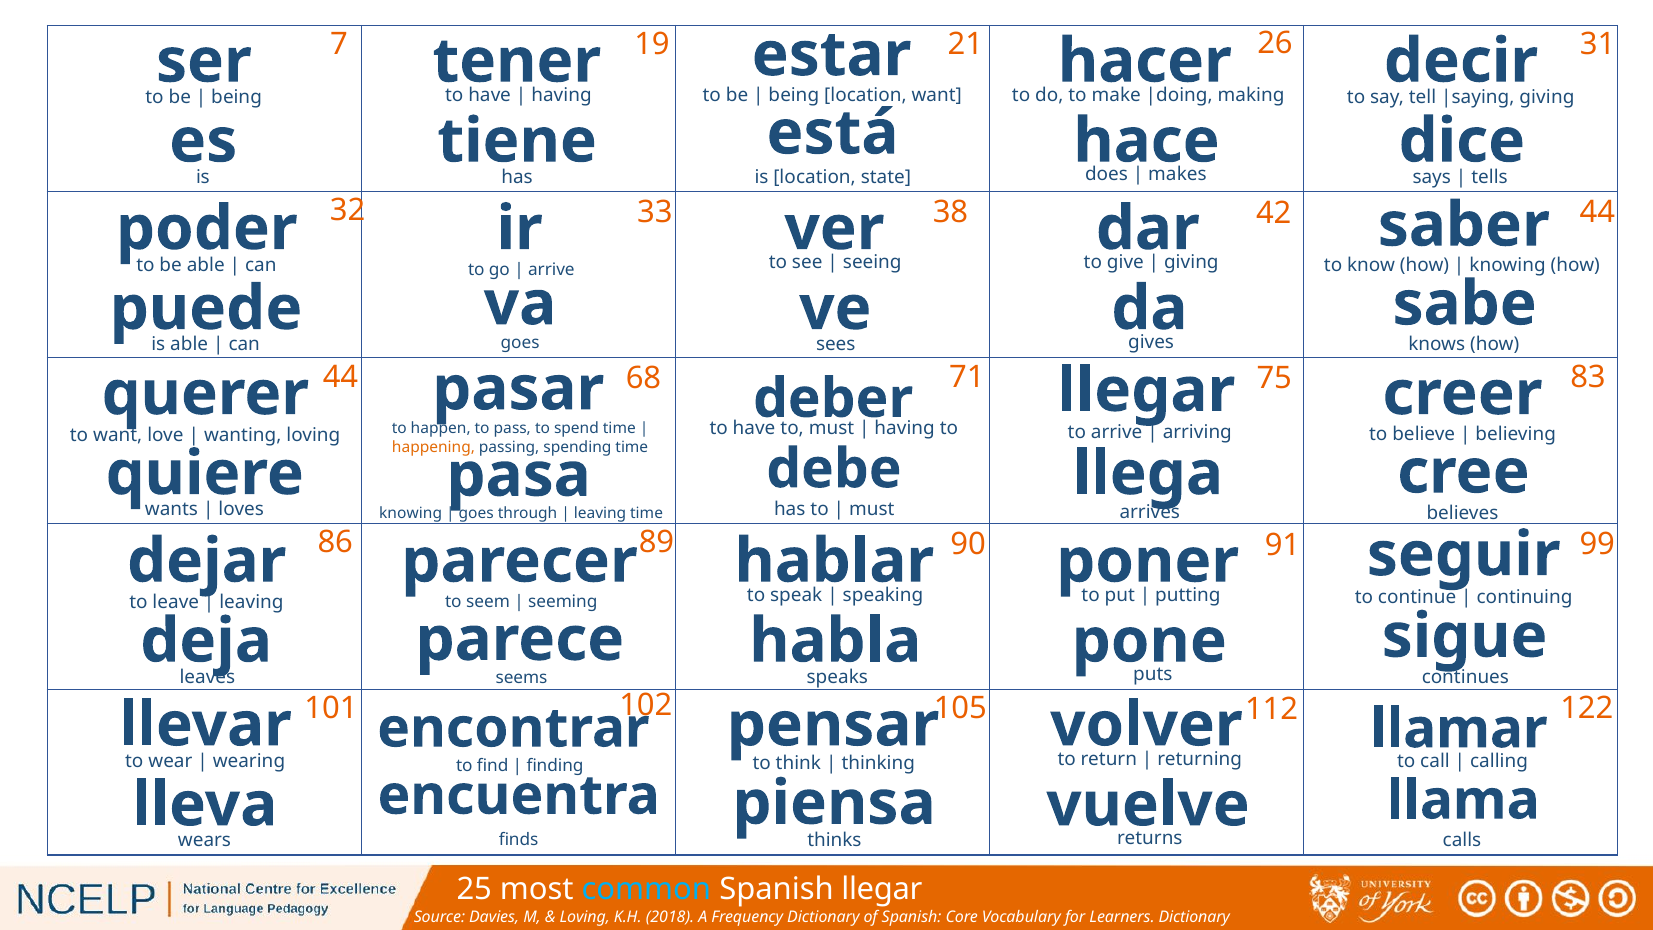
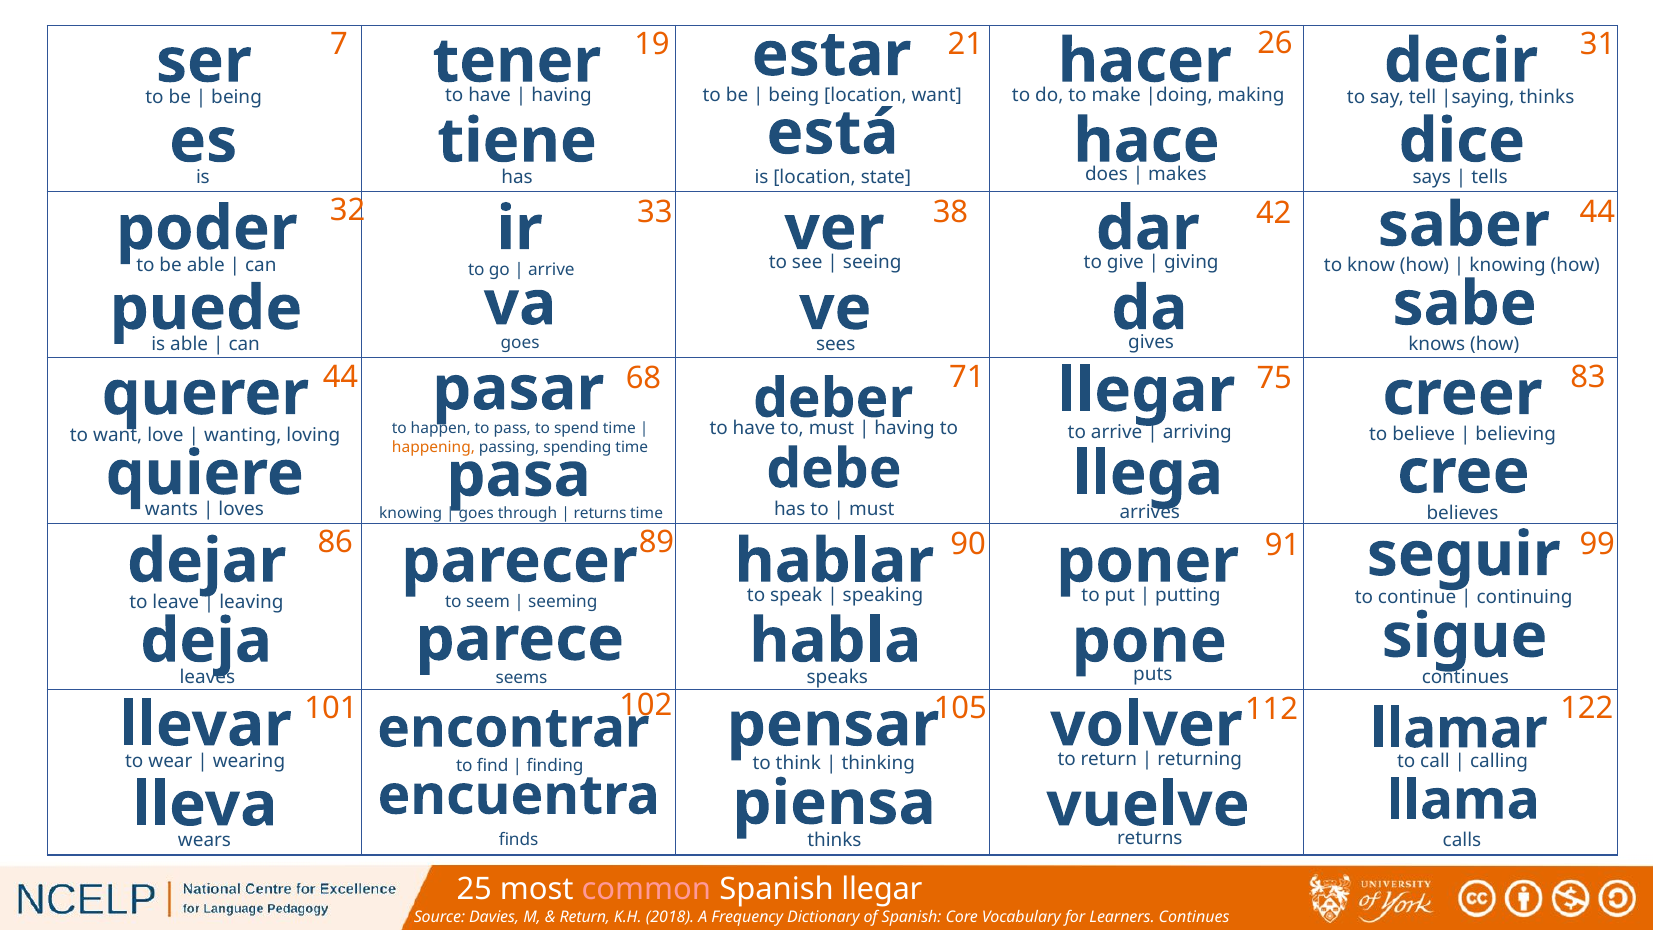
giving: giving -> thinks (1547, 98)
leaving: leaving -> returns (600, 513)
common colour: light blue -> pink (646, 889)
Loving: Loving -> Return (585, 917)
Learners Dictionary: Dictionary -> Continues (1194, 917)
